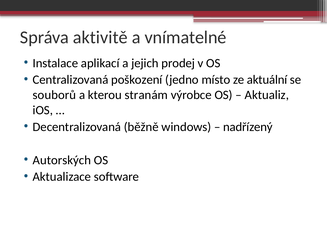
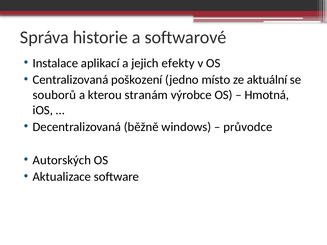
aktivitě: aktivitě -> historie (100, 37)
vnímatelné: vnímatelné -> softwarové (186, 37)
prodej: prodej -> efekty (178, 63)
Aktualiz: Aktualiz -> Hmotná (267, 95)
nadřízený: nadřízený -> průvodce (248, 127)
